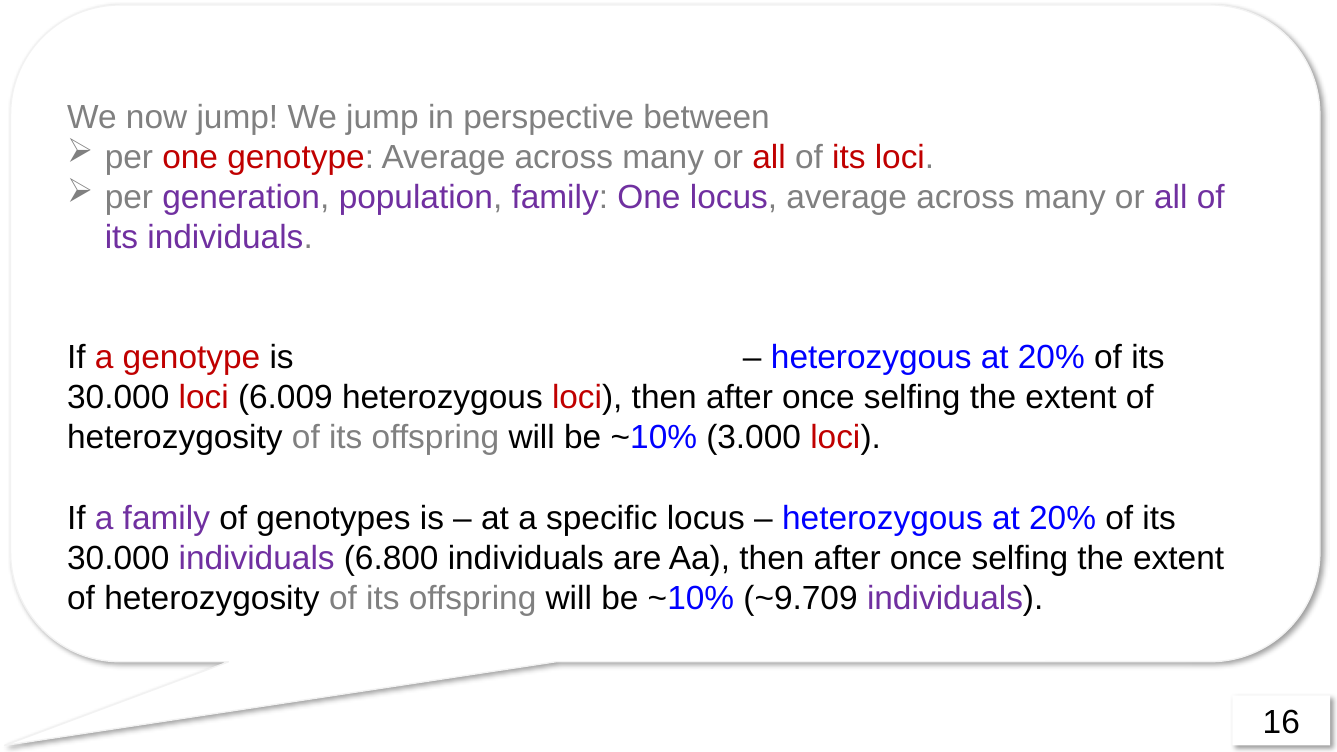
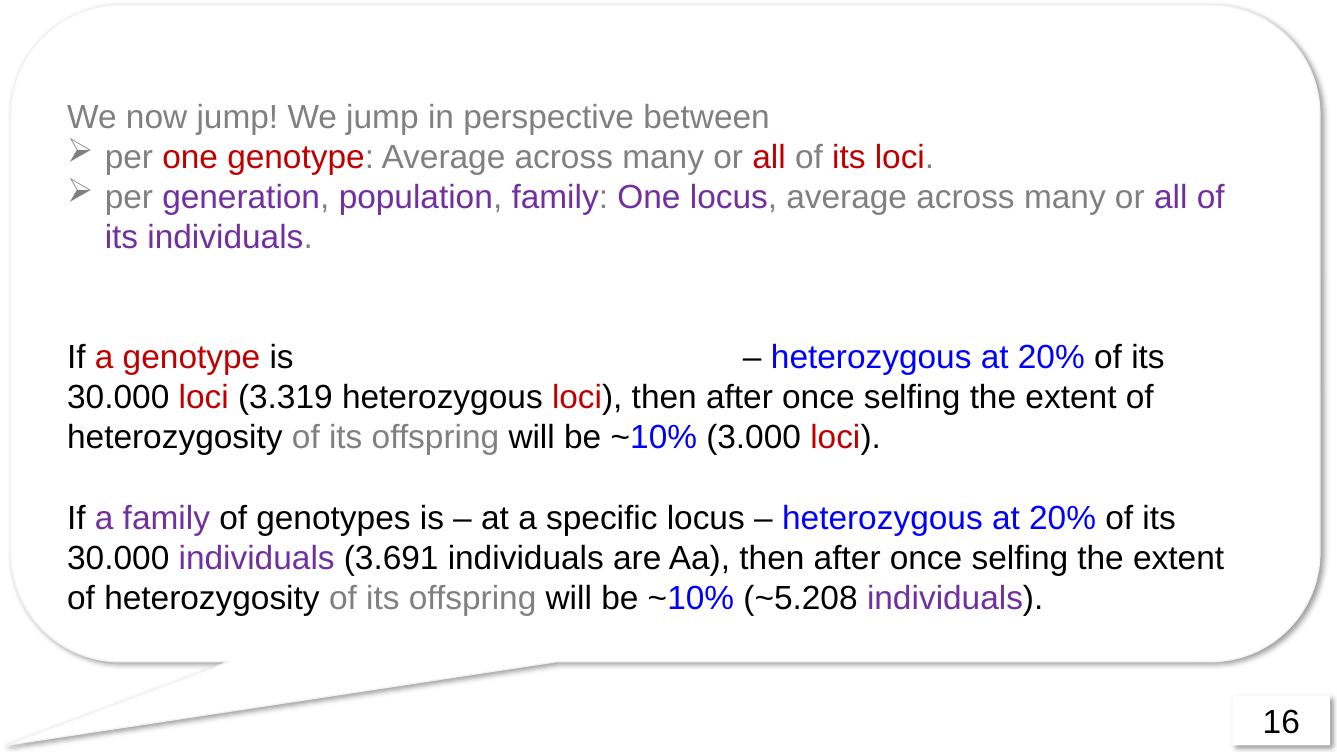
6.009: 6.009 -> 3.319 (285, 398)
6.800: 6.800 -> 3.691 (391, 558)
~9.709: ~9.709 -> ~5.208 (801, 598)
